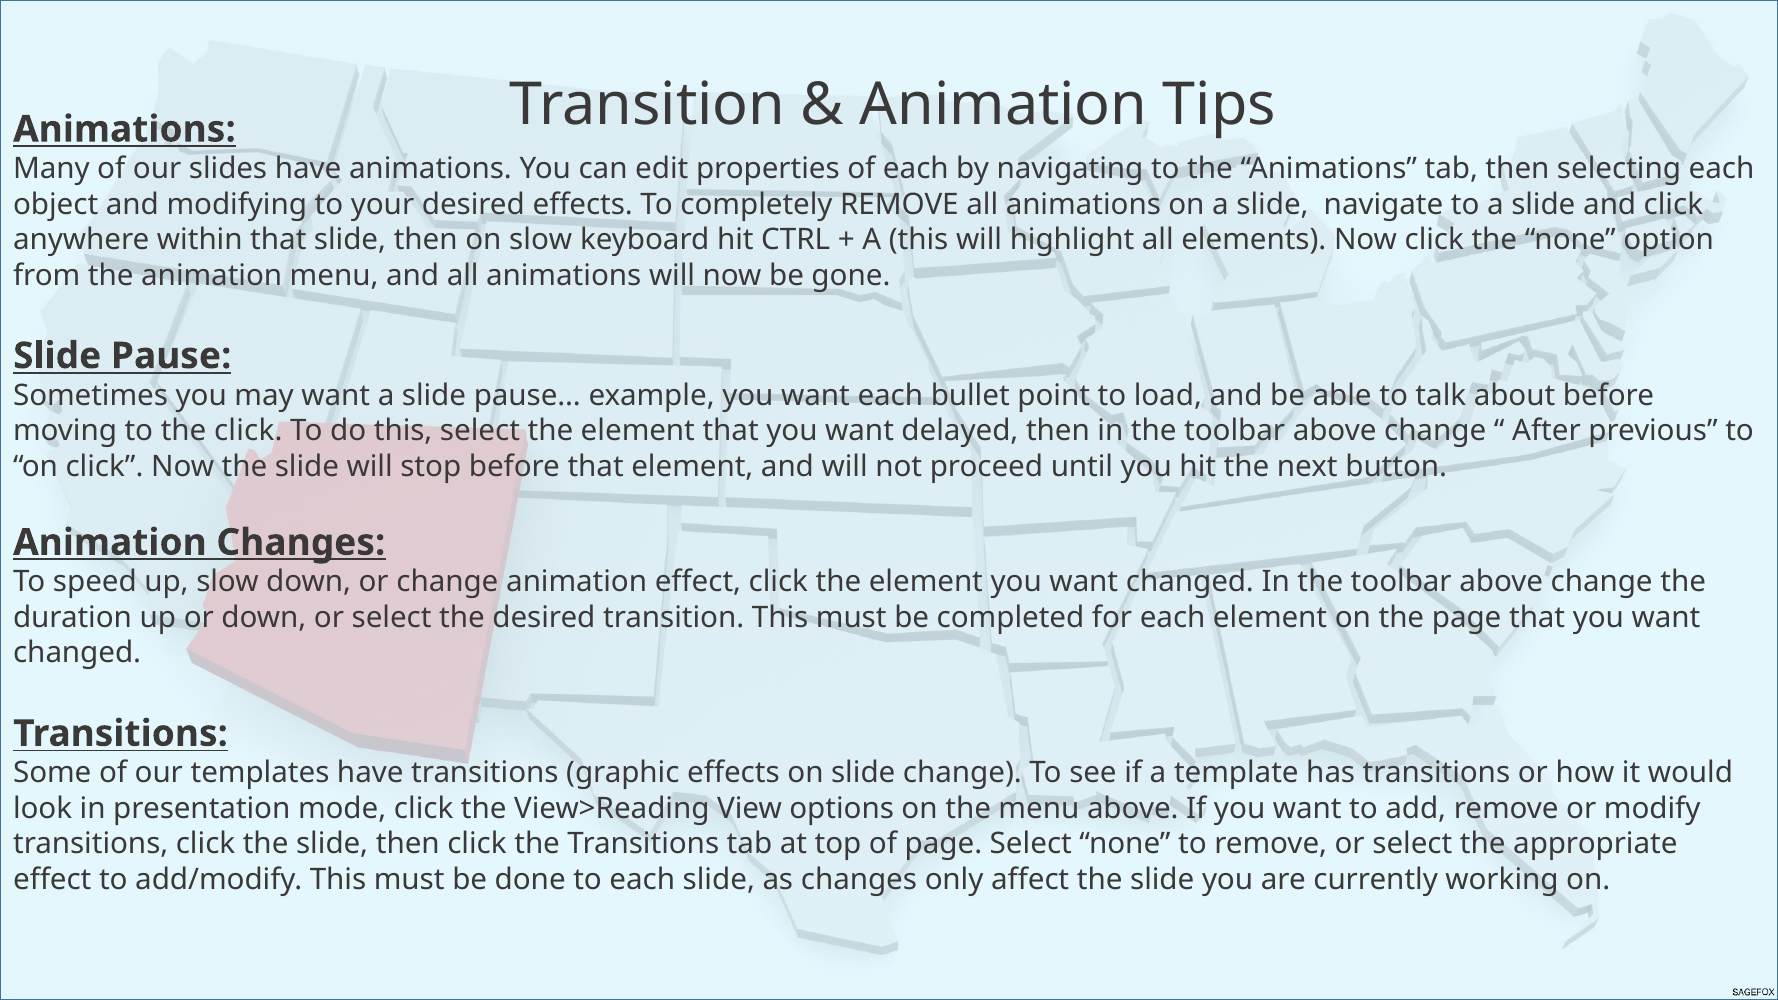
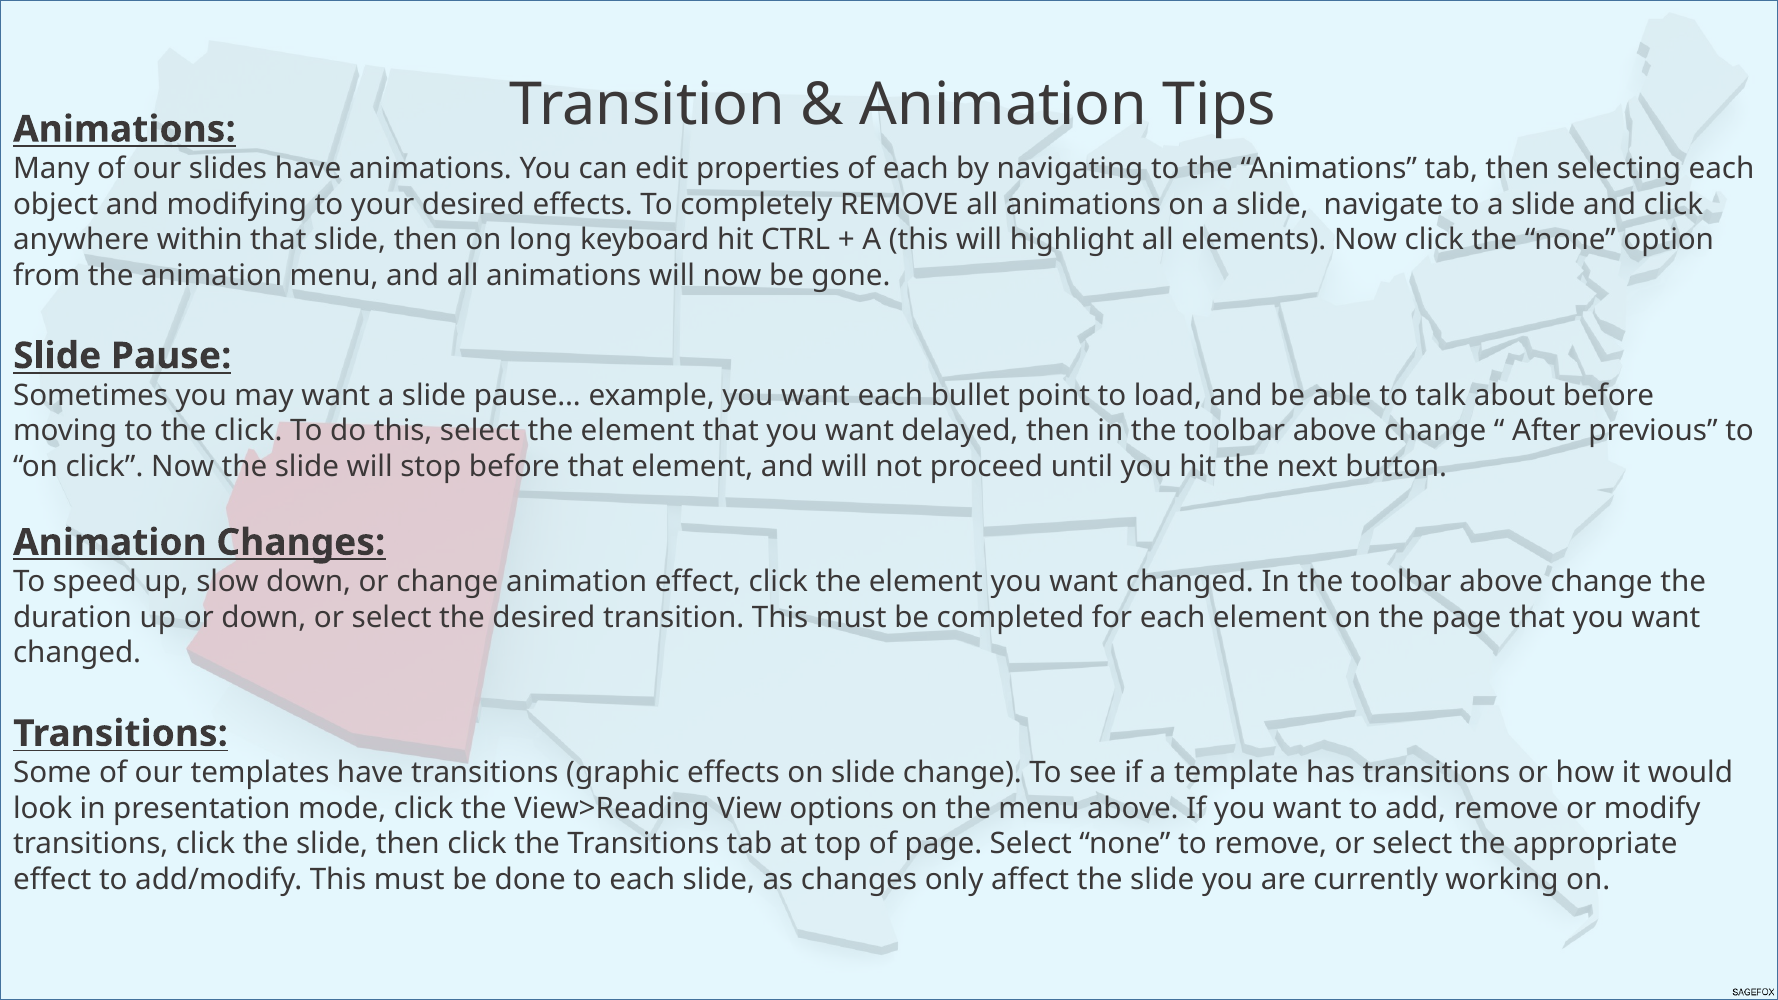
on slow: slow -> long (541, 240)
